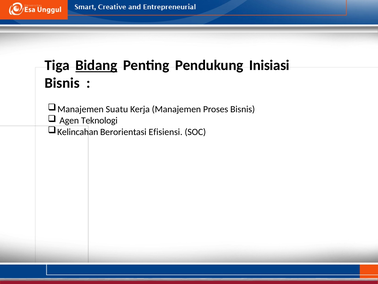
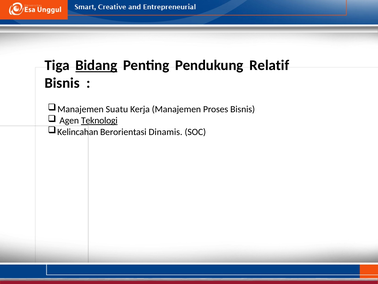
Inisiasi: Inisiasi -> Relatif (269, 65)
Teknologi underline: none -> present (99, 120)
Efisiensi: Efisiensi -> Dinamis (166, 132)
